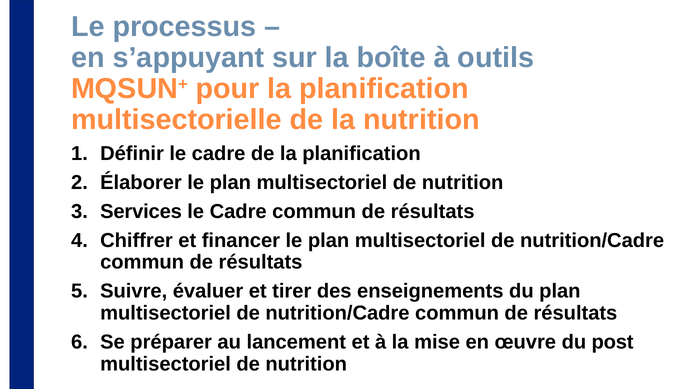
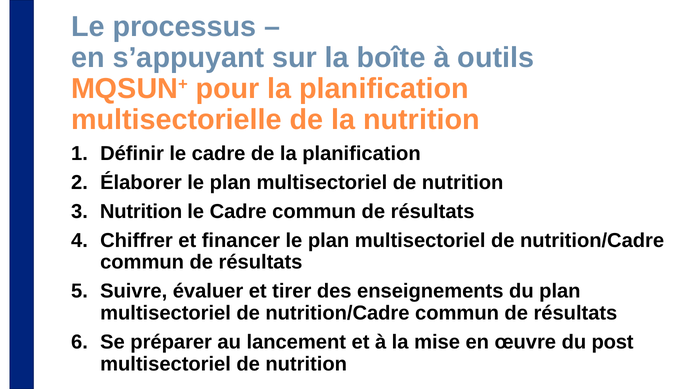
Services: Services -> Nutrition (141, 211)
